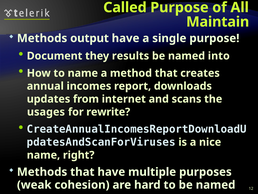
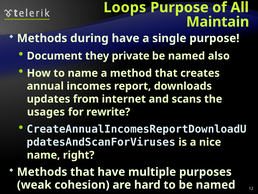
Called: Called -> Loops (125, 7)
output: output -> during (89, 38)
results: results -> private (131, 56)
into: into -> also (219, 56)
